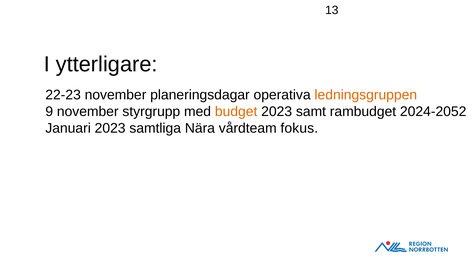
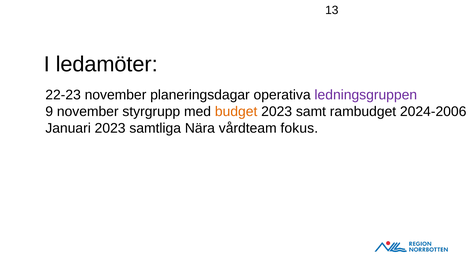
ytterligare: ytterligare -> ledamöter (107, 64)
ledningsgruppen colour: orange -> purple (366, 95)
2024-2052: 2024-2052 -> 2024-2006 (433, 112)
